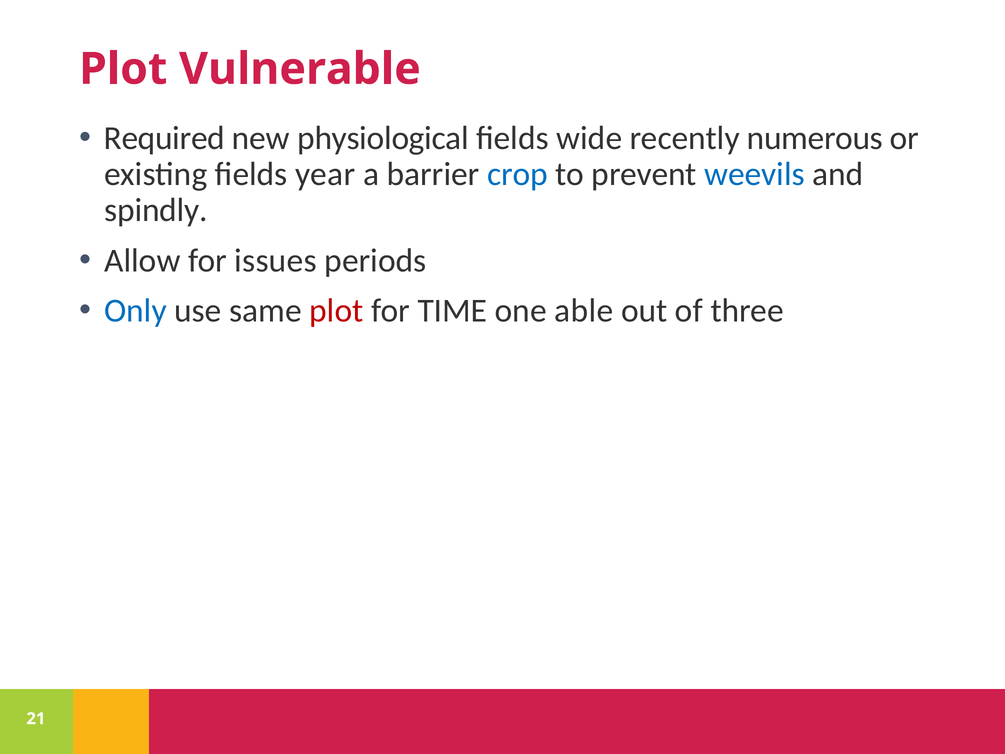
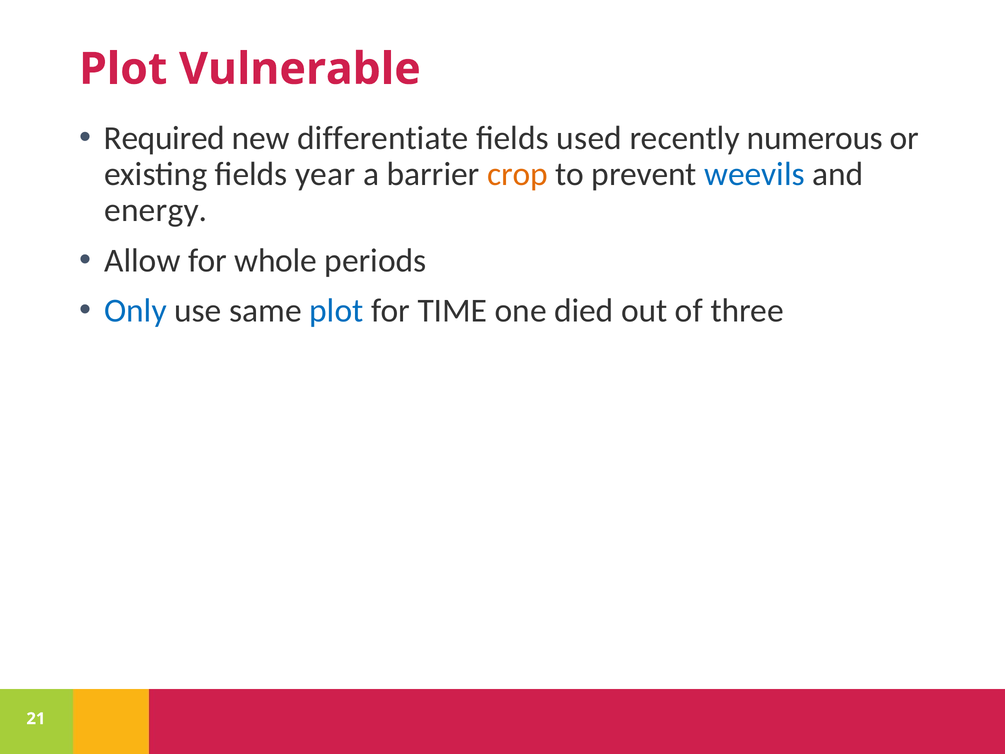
physiological: physiological -> differentiate (383, 138)
wide: wide -> used (589, 138)
crop colour: blue -> orange (518, 174)
spindly: spindly -> energy (156, 210)
issues: issues -> whole (276, 260)
plot colour: red -> blue (336, 311)
able: able -> died (584, 311)
